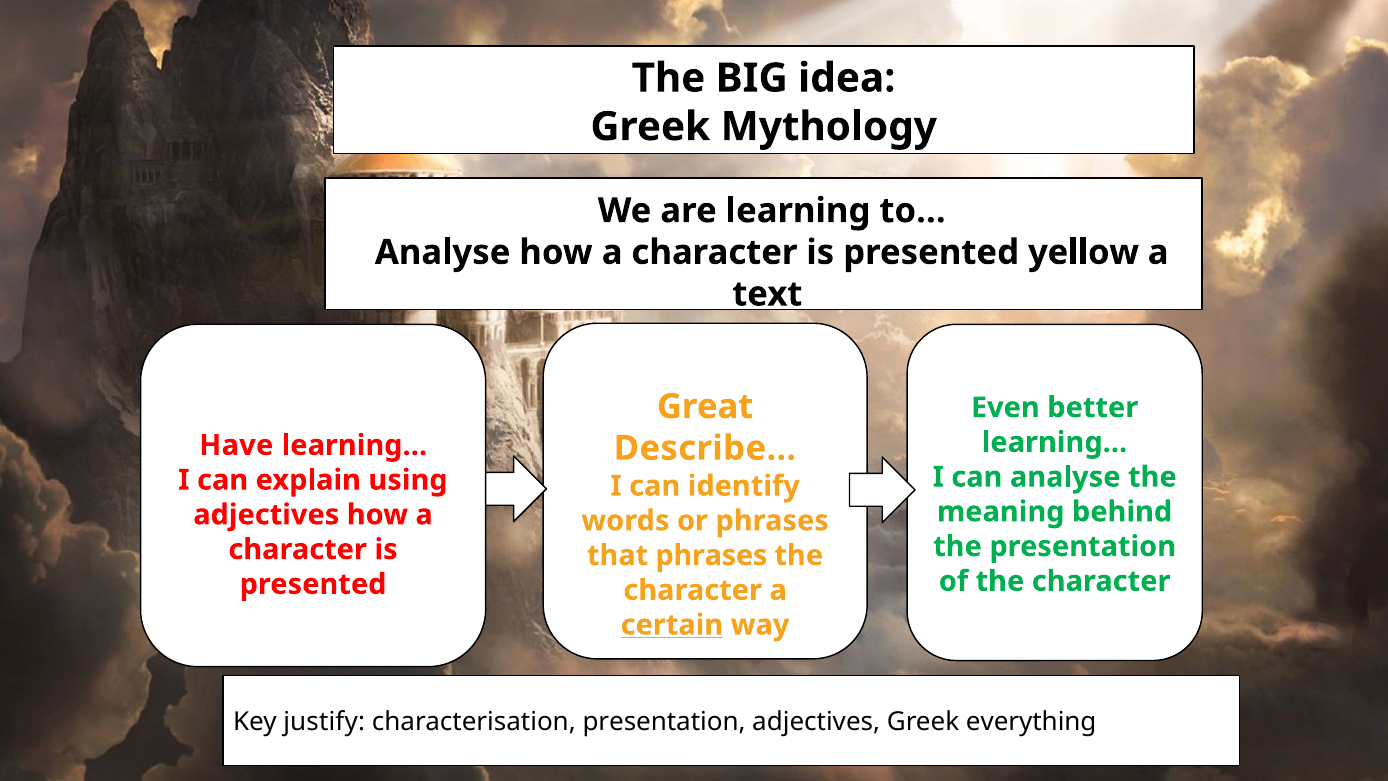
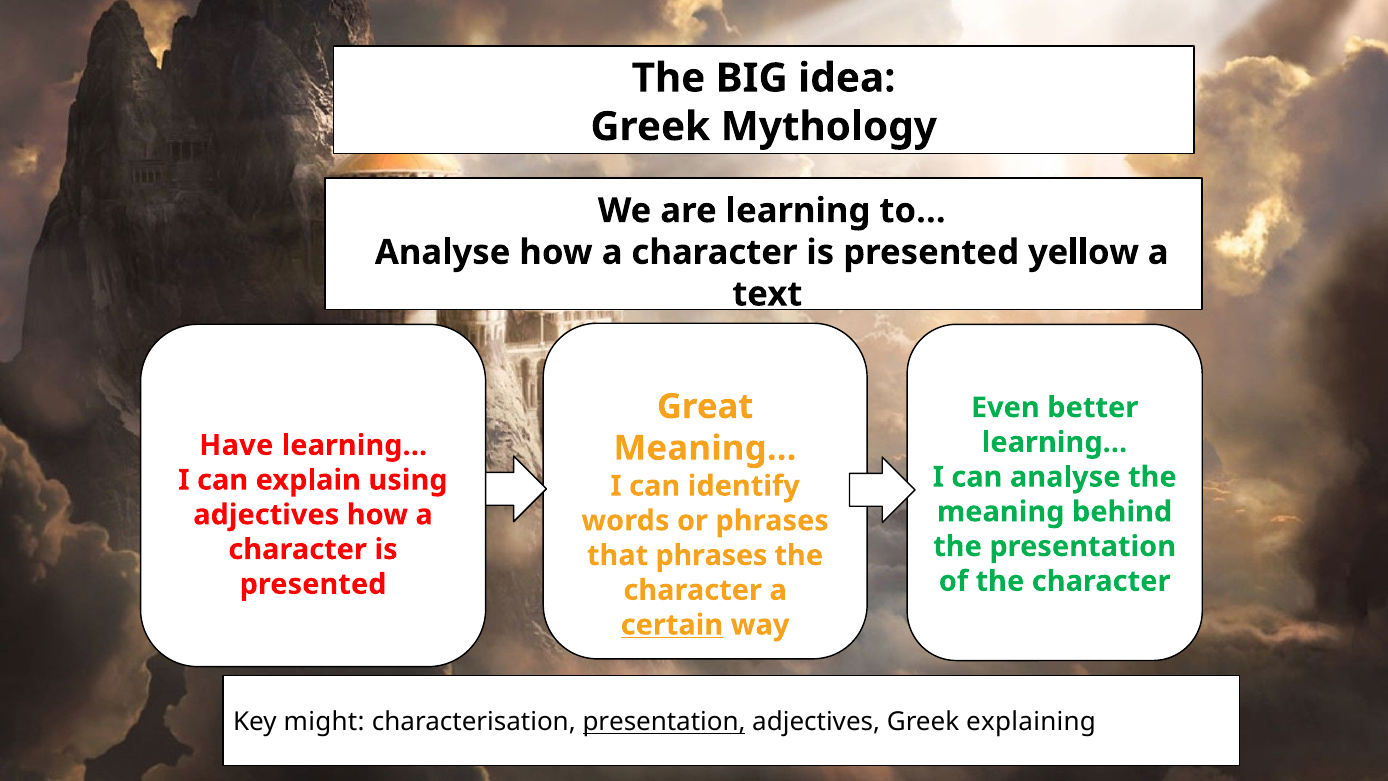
Describe…: Describe… -> Meaning… (705, 448)
justify: justify -> might (324, 722)
presentation underline: none -> present (664, 722)
everything: everything -> explaining (1031, 722)
